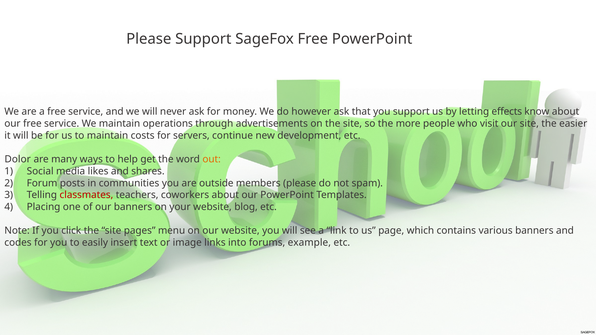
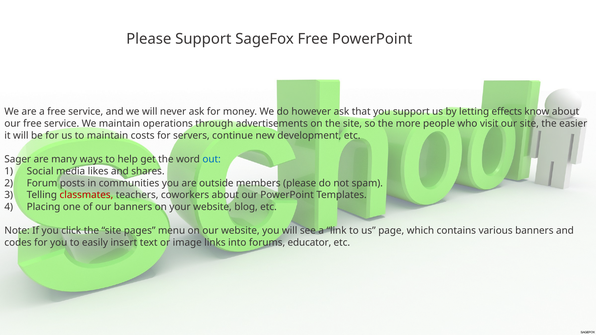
Dolor: Dolor -> Sager (18, 159)
out colour: orange -> blue (212, 159)
example: example -> educator (309, 243)
